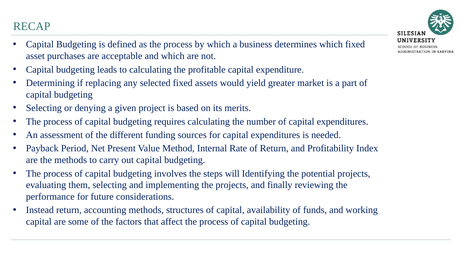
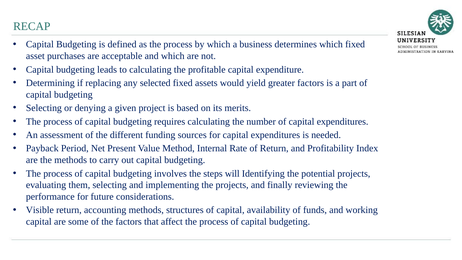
greater market: market -> factors (311, 83)
Instead: Instead -> Visible (40, 210)
